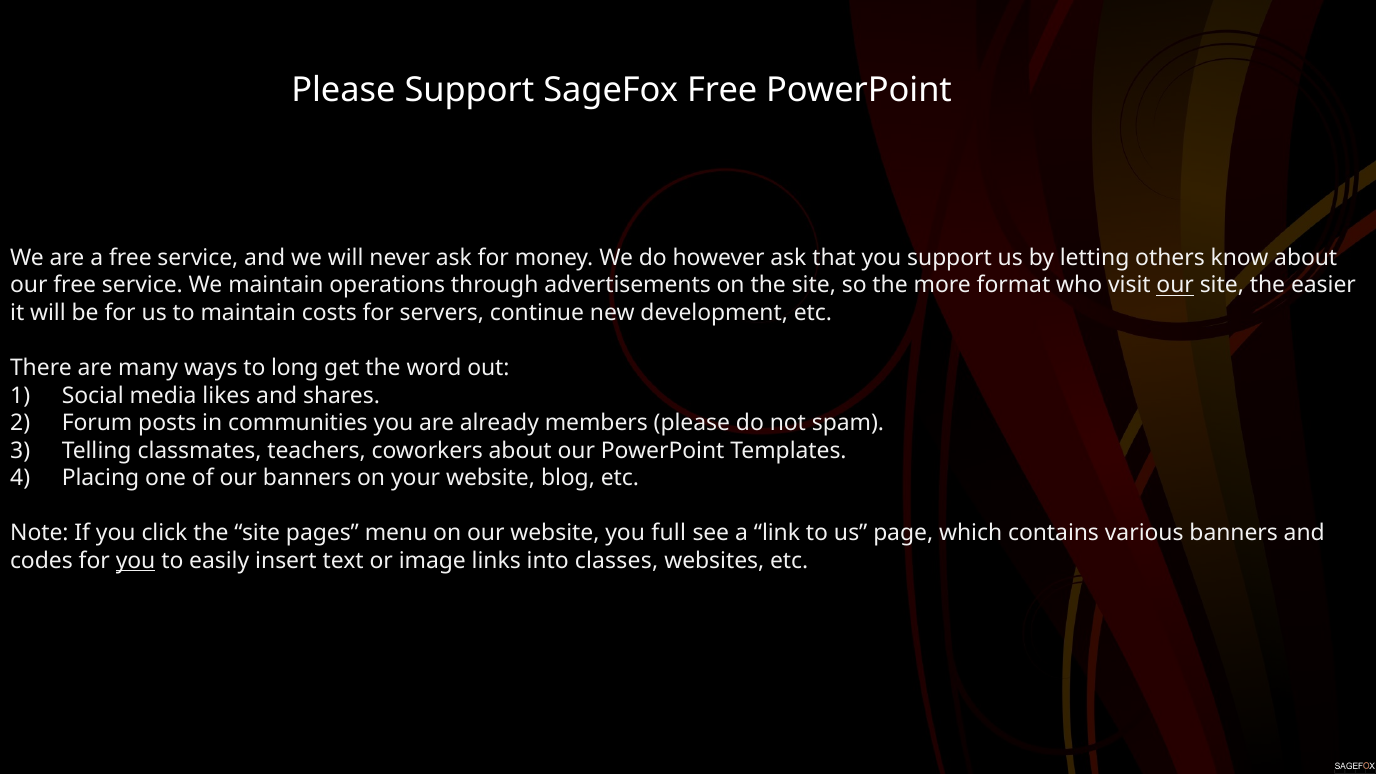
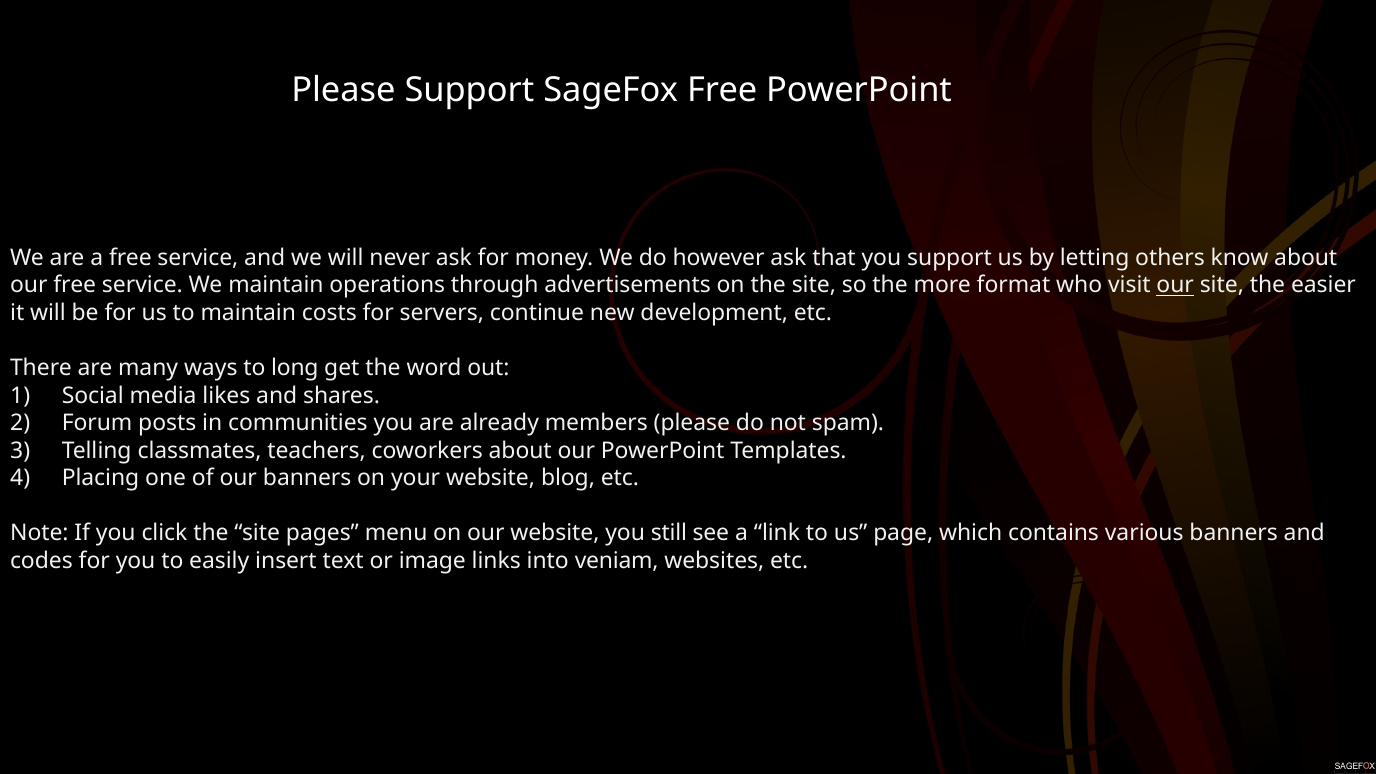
full: full -> still (669, 533)
you underline: present -> none (136, 560)
classes: classes -> veniam (617, 560)
